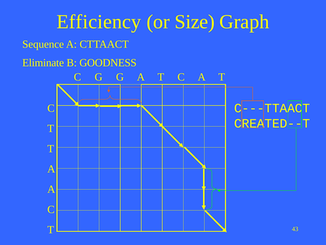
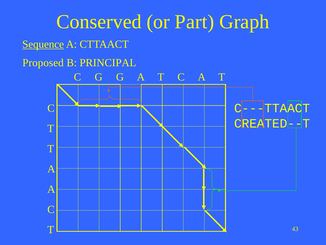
Efficiency: Efficiency -> Conserved (99, 22)
Size: Size -> Part (194, 22)
Sequence underline: none -> present (43, 44)
Eliminate: Eliminate -> Proposed (43, 63)
GOODNESS: GOODNESS -> PRINCIPAL (108, 63)
